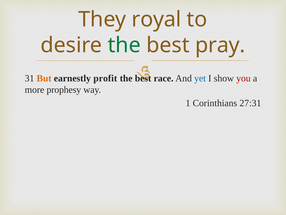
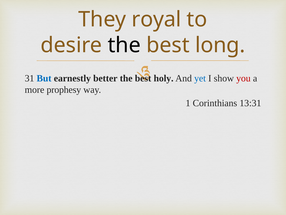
the colour: green -> black (124, 45)
pray: pray -> long (220, 45)
But colour: orange -> blue (44, 78)
profit: profit -> better (105, 78)
race: race -> holy (164, 78)
27:31: 27:31 -> 13:31 (250, 103)
